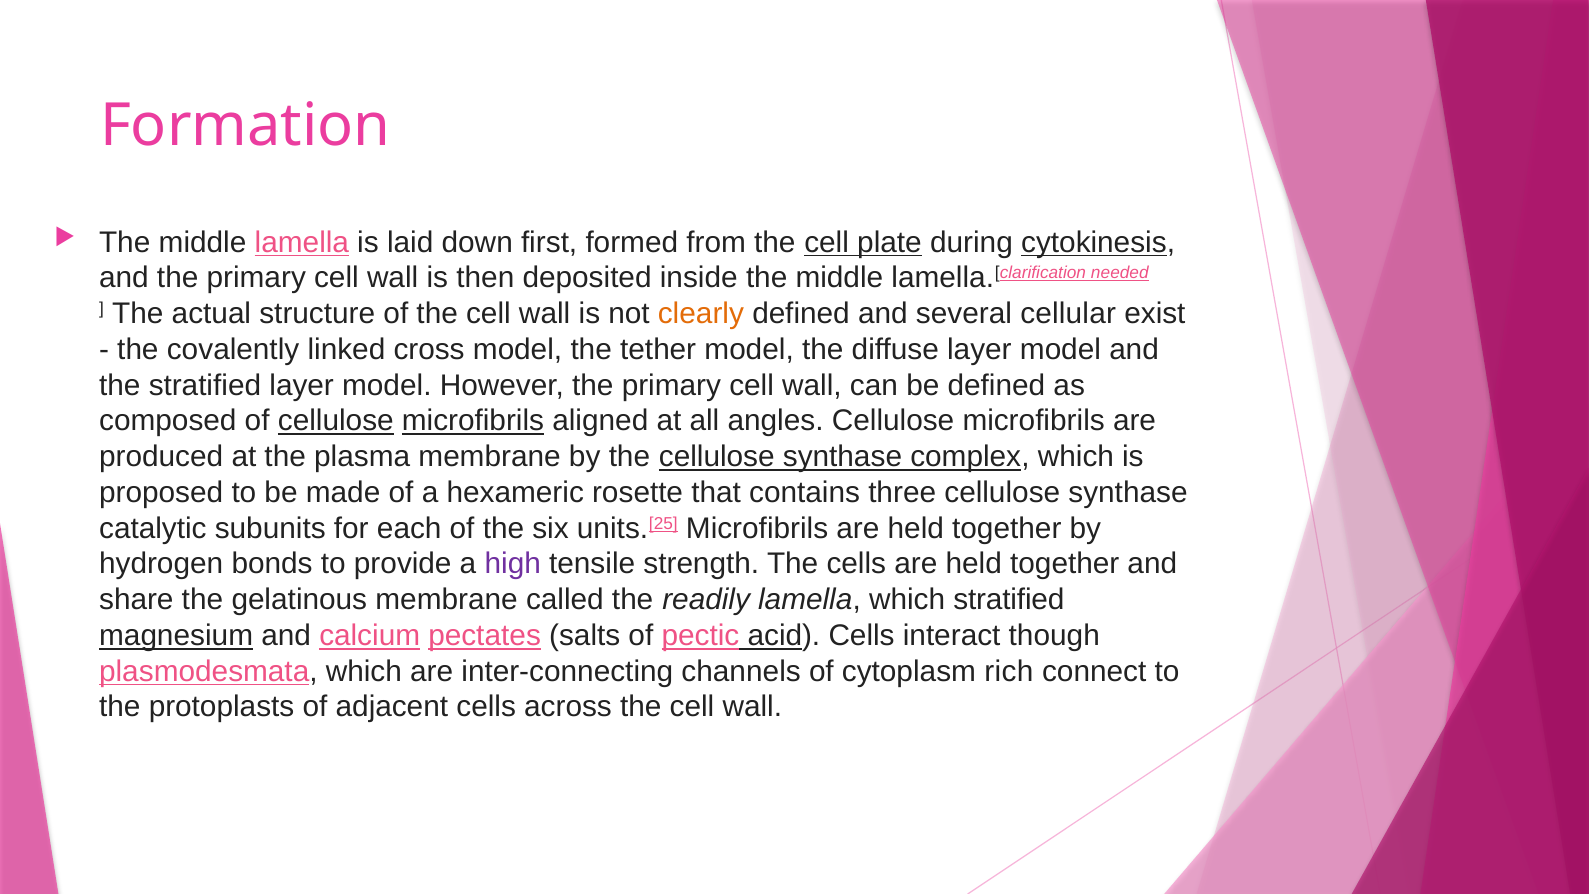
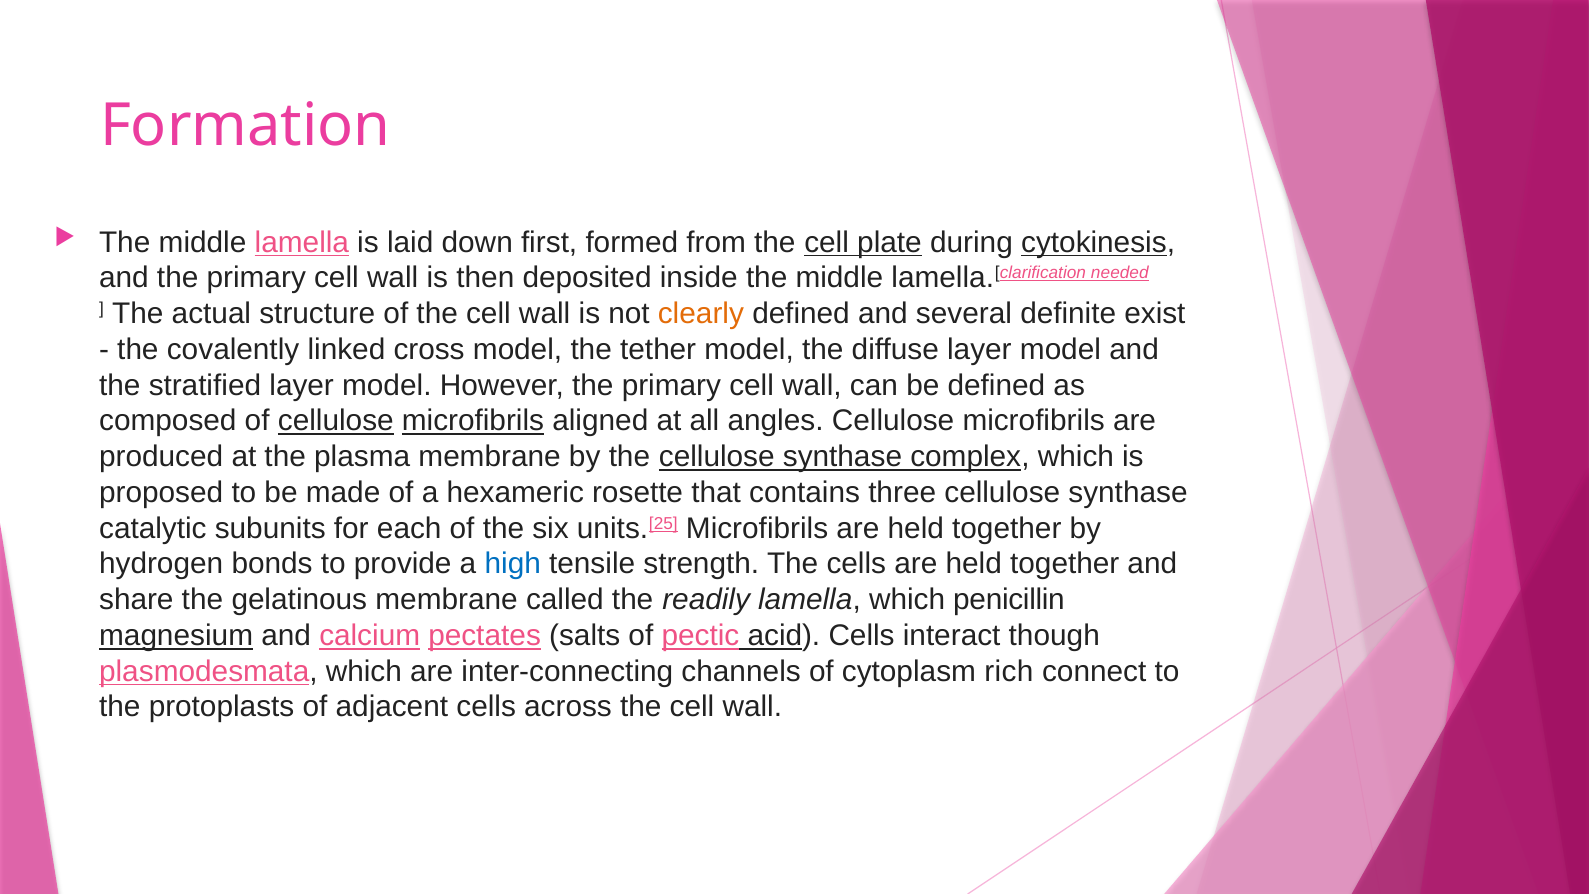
cellular: cellular -> definite (1068, 314)
high colour: purple -> blue (513, 564)
which stratified: stratified -> penicillin (1009, 600)
